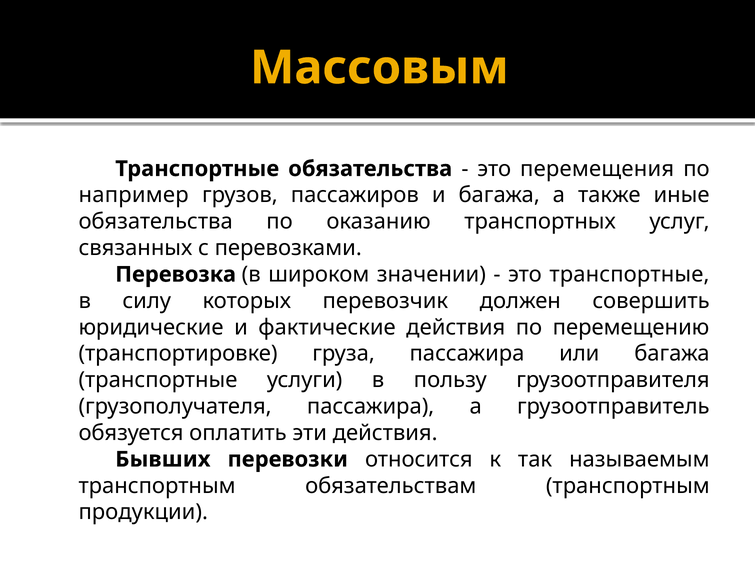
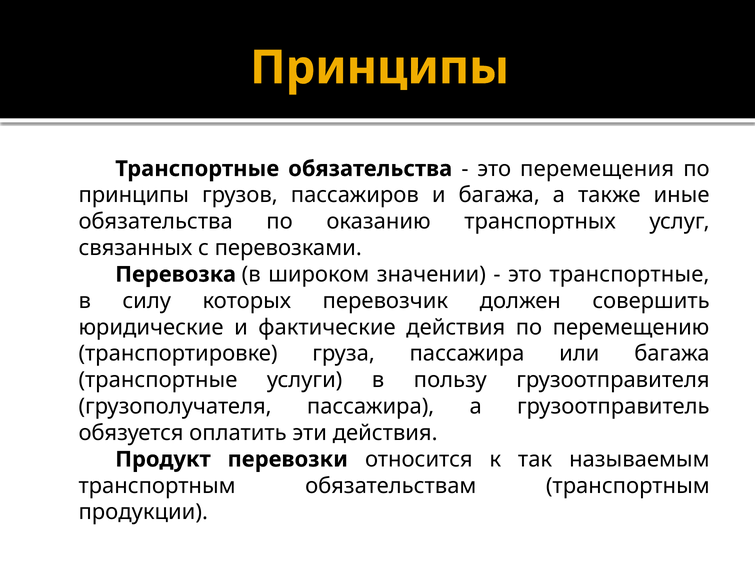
Массовым: Массовым -> Принципы (380, 68)
например: например -> принципы (134, 195)
Бывших: Бывших -> Продукт (163, 460)
